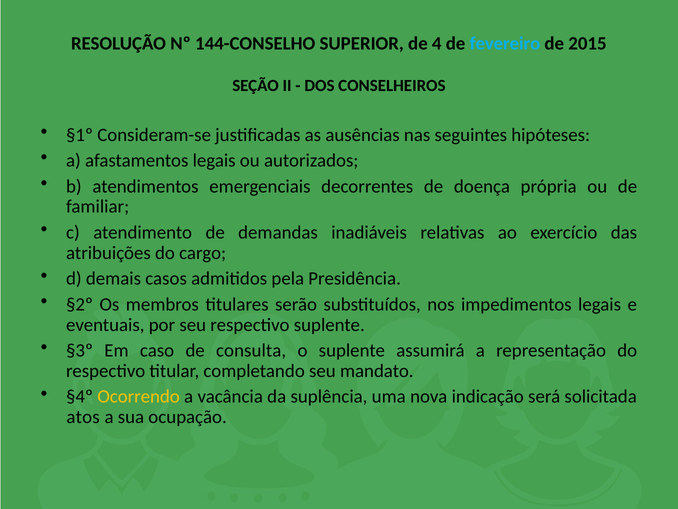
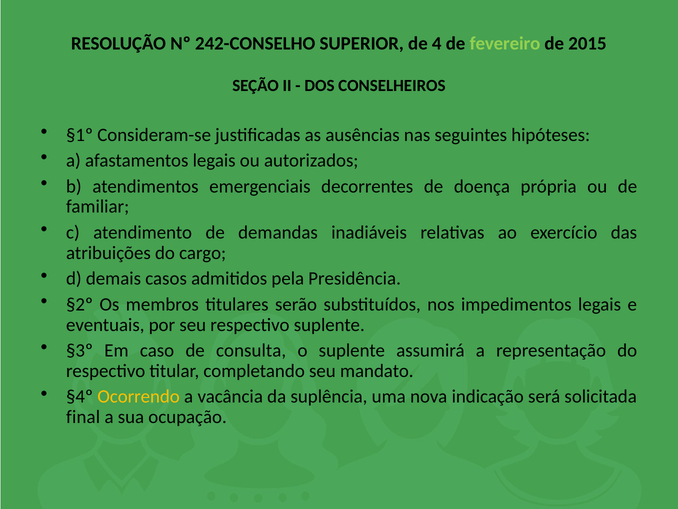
144-CONSELHO: 144-CONSELHO -> 242-CONSELHO (255, 44)
fevereiro colour: light blue -> light green (505, 44)
atos: atos -> final (83, 417)
